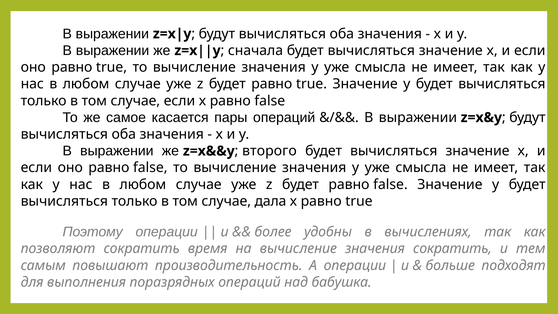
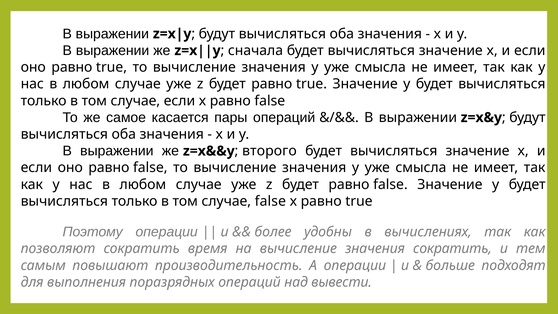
случае дала: дала -> false (270, 201)
бабушка: бабушка -> вывести (342, 282)
